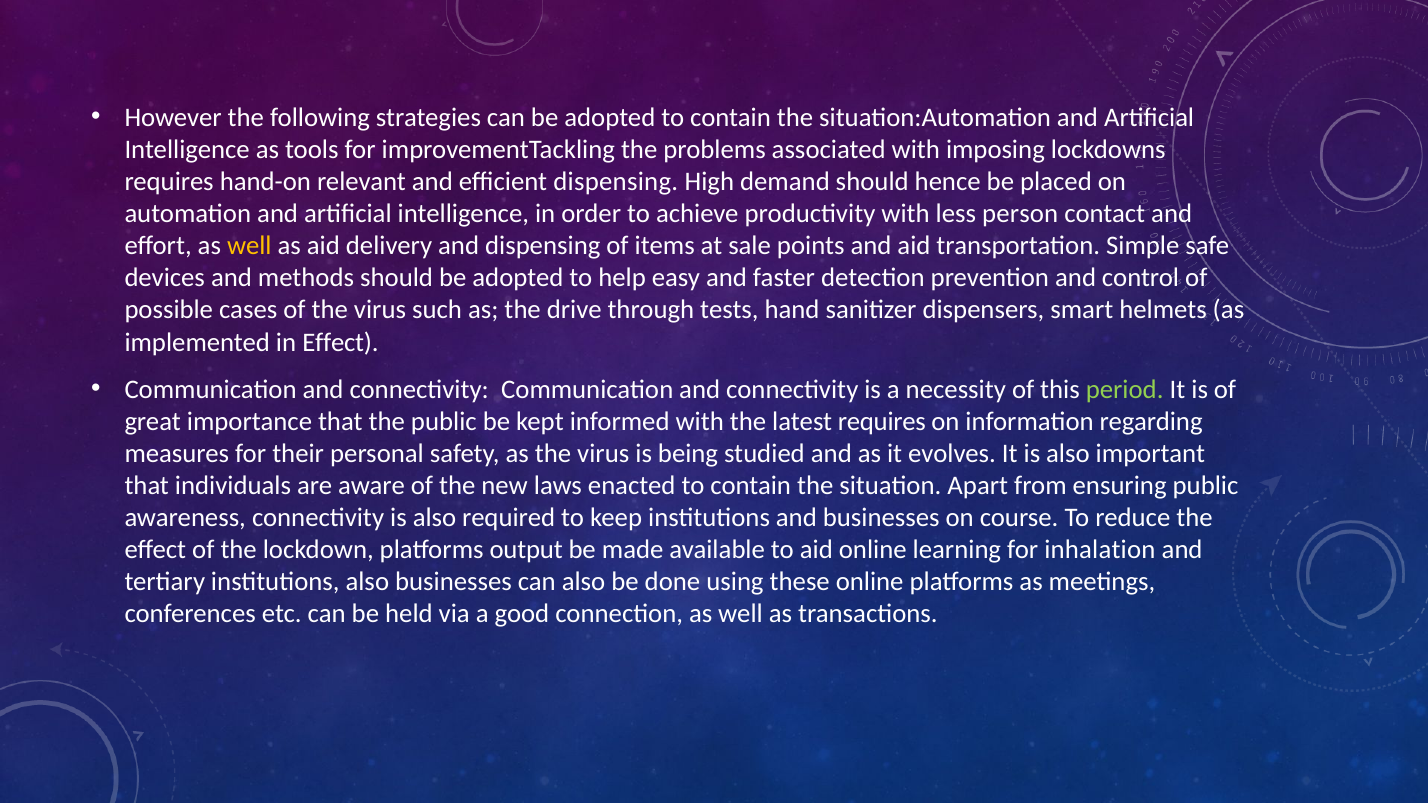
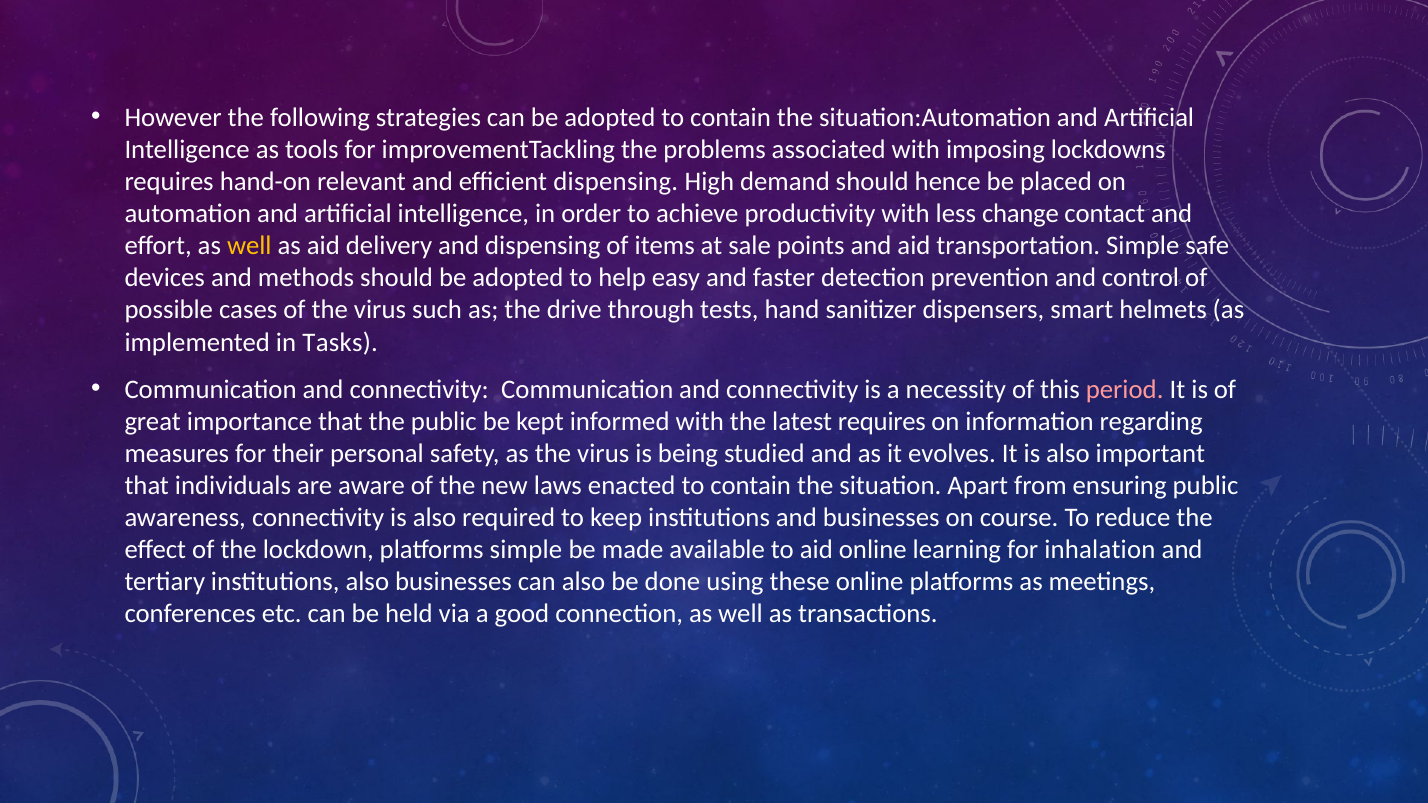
person: person -> change (1020, 214)
in Effect: Effect -> Tasks (340, 342)
period colour: light green -> pink (1125, 389)
platforms output: output -> simple (526, 550)
